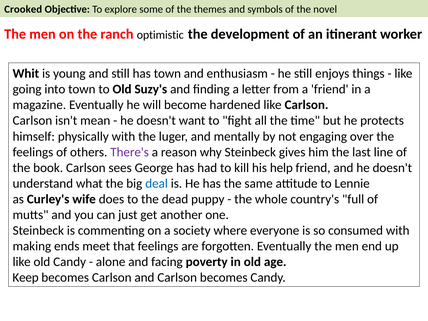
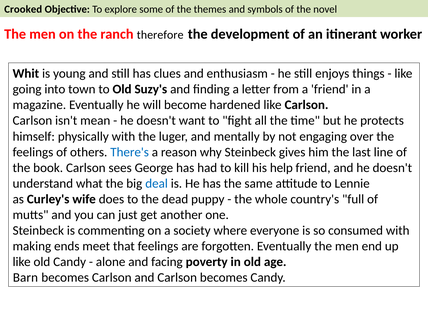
optimistic: optimistic -> therefore (160, 35)
has town: town -> clues (167, 74)
There's colour: purple -> blue (130, 152)
Keep: Keep -> Barn (25, 278)
